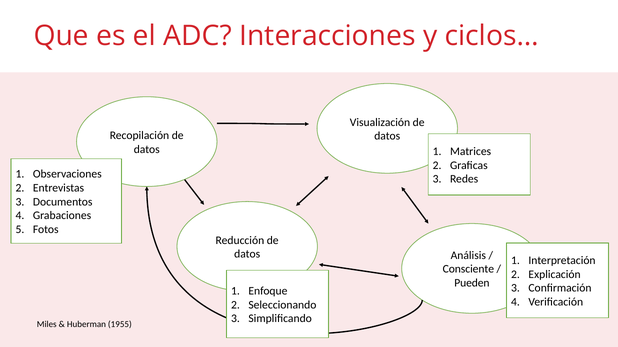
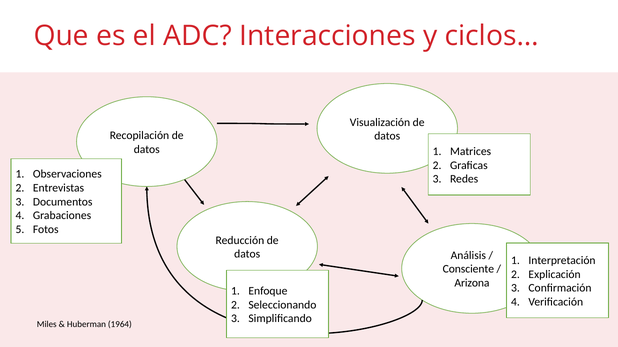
Pueden: Pueden -> Arizona (472, 284)
1955: 1955 -> 1964 (120, 325)
